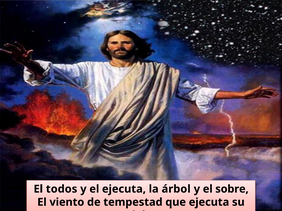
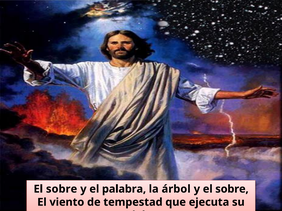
todos: todos -> sobre (62, 189)
el ejecuta: ejecuta -> palabra (124, 189)
